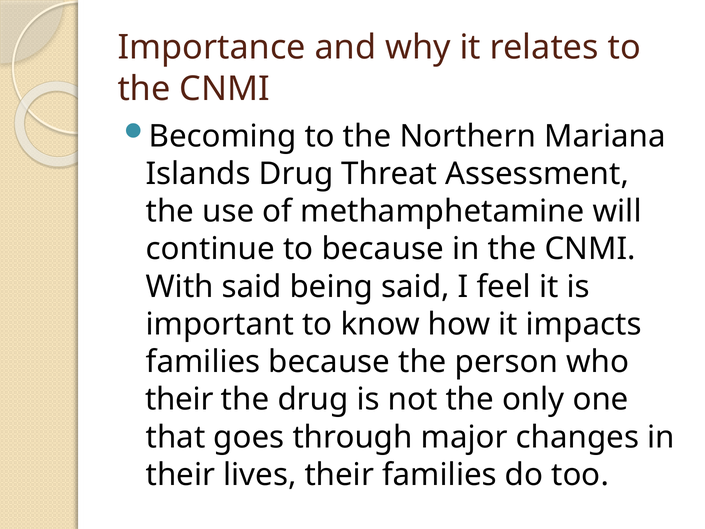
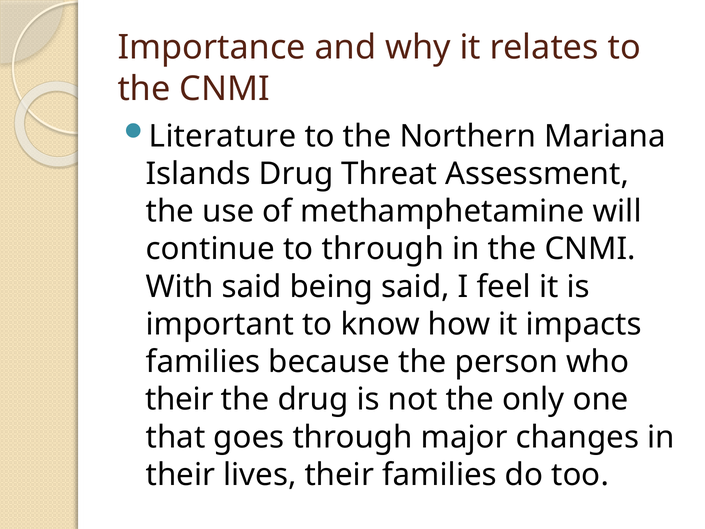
Becoming: Becoming -> Literature (223, 136)
to because: because -> through (383, 249)
